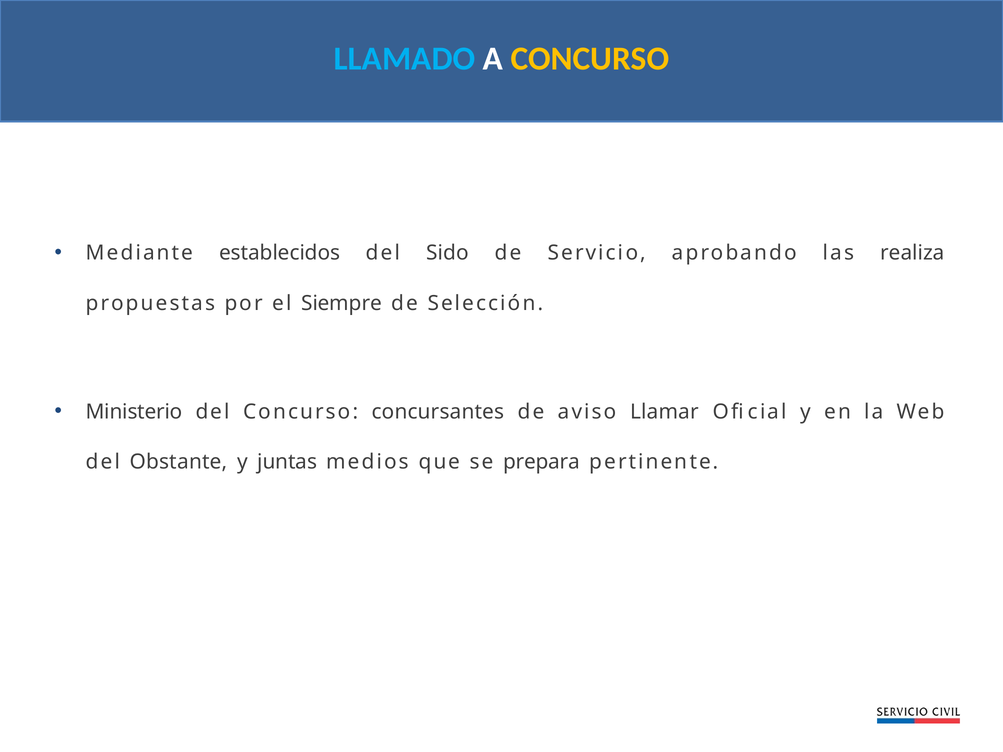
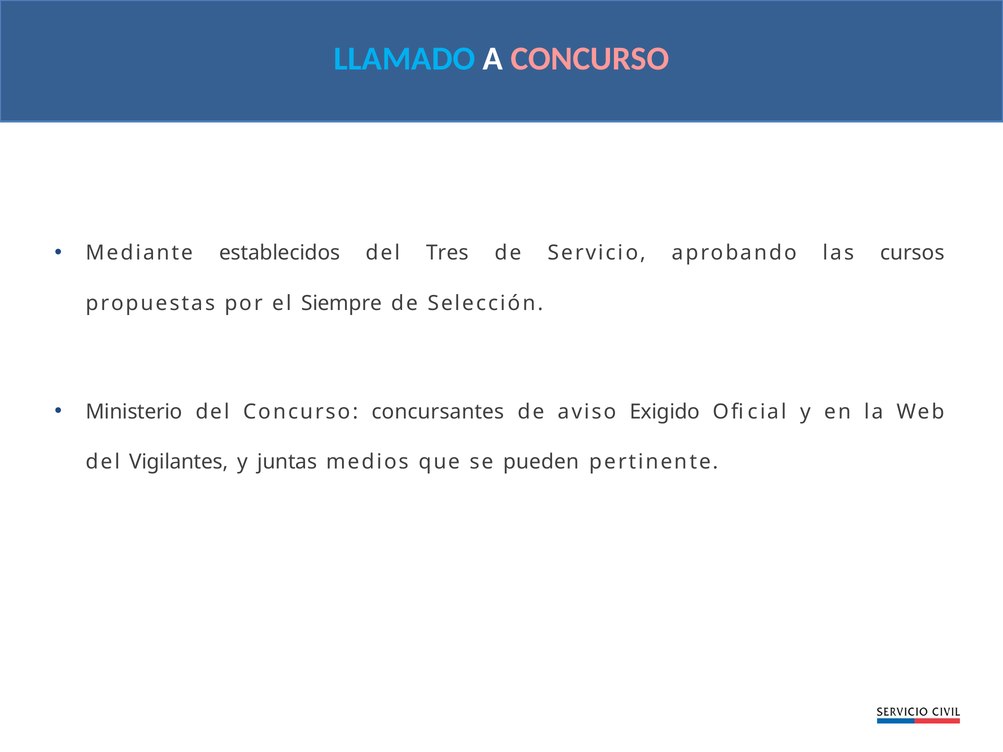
CONCURSO colour: yellow -> pink (590, 59)
Sido: Sido -> Tres (447, 253)
realiza: realiza -> cursos (912, 253)
Llamar: Llamar -> Exigido (665, 412)
Obstante: Obstante -> Vigilantes (179, 462)
prepara: prepara -> pueden (541, 462)
